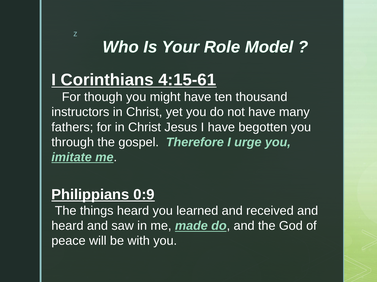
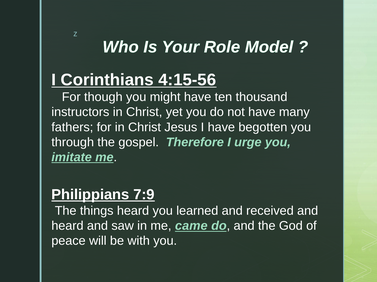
4:15-61: 4:15-61 -> 4:15-56 (187, 80)
0:9: 0:9 -> 7:9 (144, 195)
made: made -> came (191, 226)
